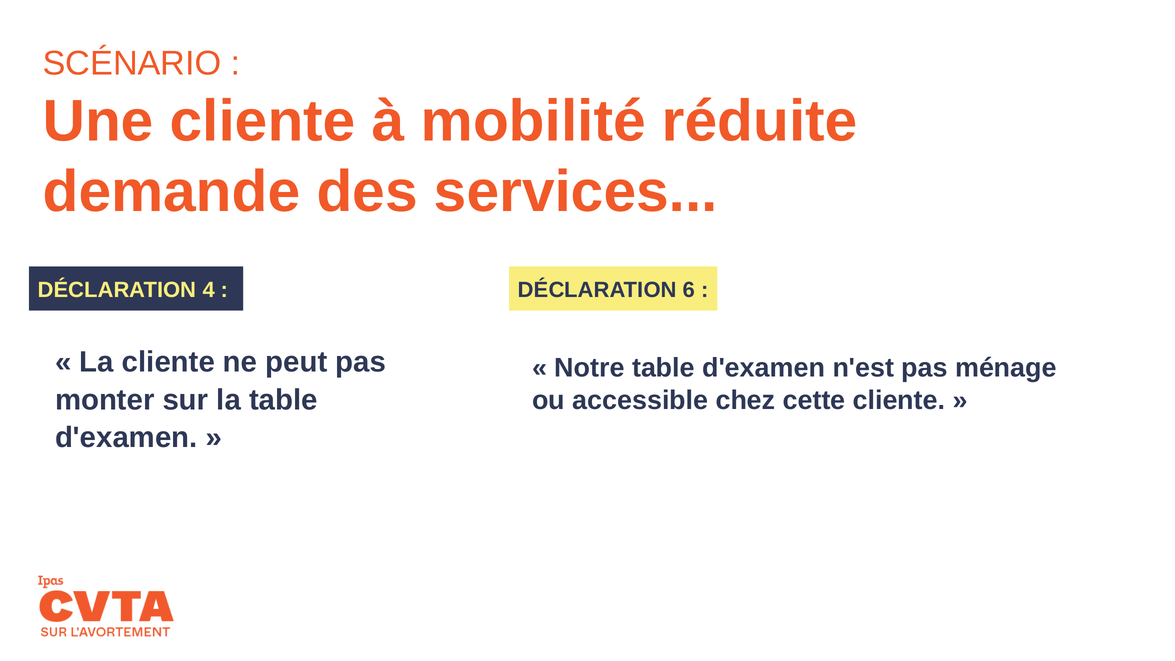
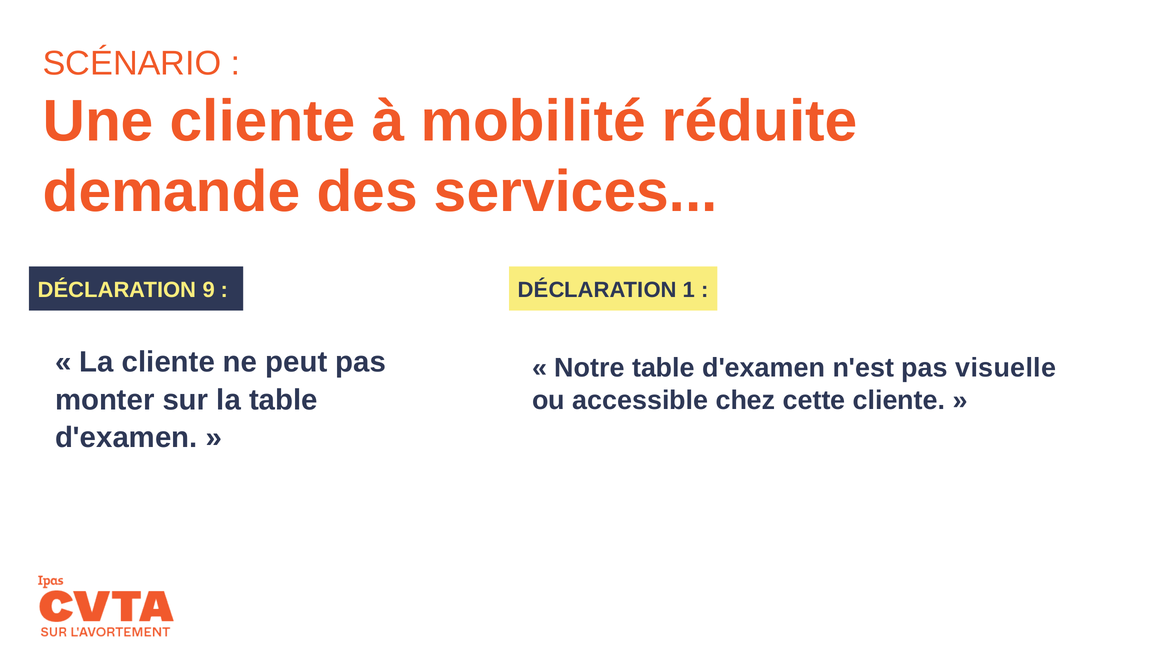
4: 4 -> 9 (209, 290)
6: 6 -> 1 (689, 290)
ménage: ménage -> visuelle (1006, 368)
